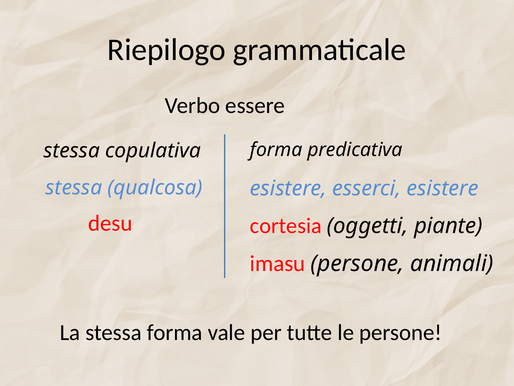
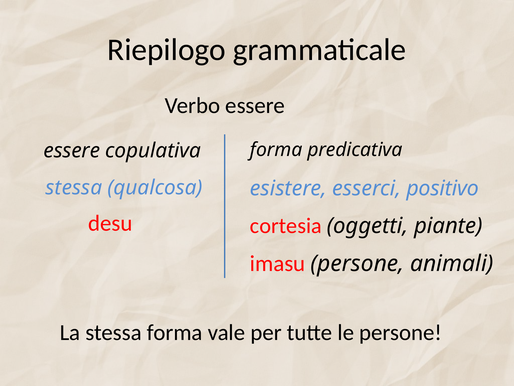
stessa: stessa -> essere (72, 150)
esserci esistere: esistere -> positivo (443, 188)
